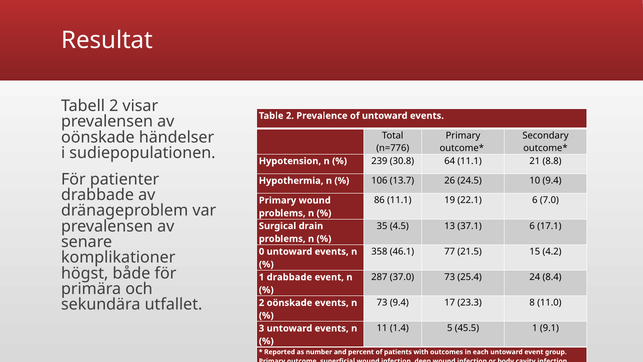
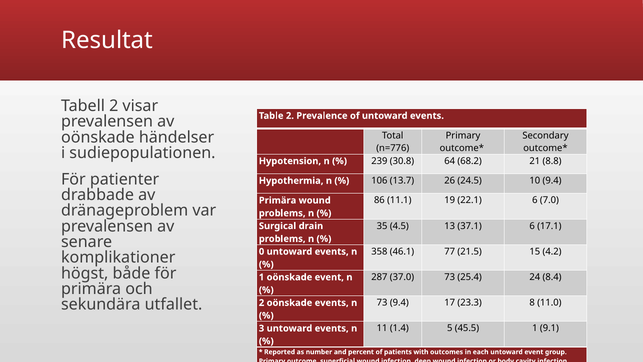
64 11.1: 11.1 -> 68.2 (470, 161)
Primary: Primary -> Primära (278, 200)
1 drabbade: drabbade -> oönskade (289, 277)
